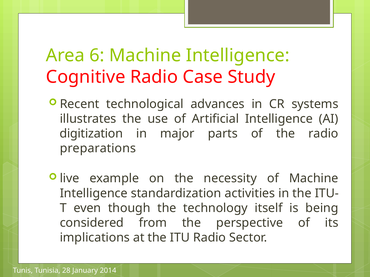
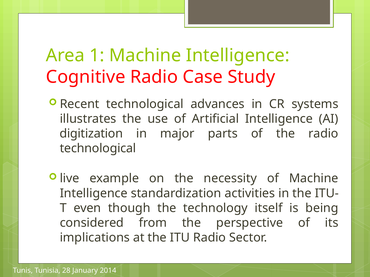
6: 6 -> 1 (97, 55)
preparations: preparations -> technological (98, 149)
